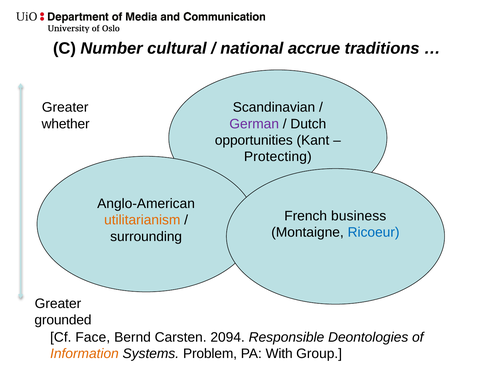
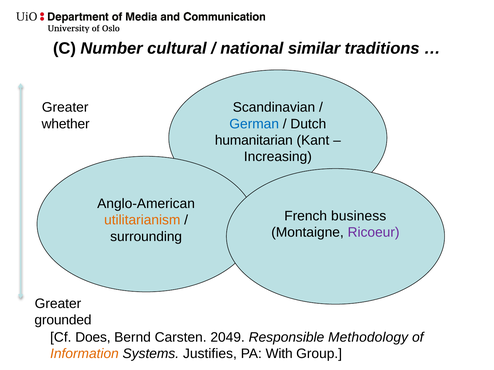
accrue: accrue -> similar (314, 49)
German colour: purple -> blue (254, 124)
opportunities: opportunities -> humanitarian (254, 141)
Protecting: Protecting -> Increasing (278, 157)
Ricoeur colour: blue -> purple (374, 233)
Face: Face -> Does (93, 338)
2094: 2094 -> 2049 (228, 338)
Deontologies: Deontologies -> Methodology (368, 338)
Problem: Problem -> Justifies (210, 354)
